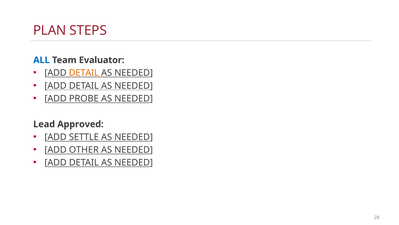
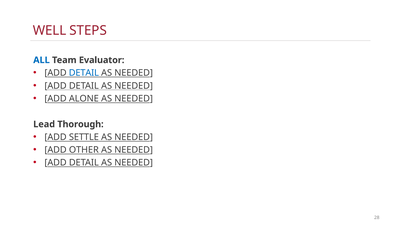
PLAN: PLAN -> WELL (50, 30)
DETAIL colour: orange -> blue (84, 73)
PROBE: PROBE -> ALONE (84, 98)
Approved: Approved -> Thorough (80, 124)
